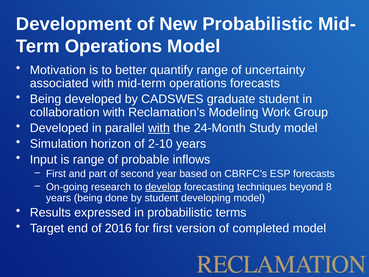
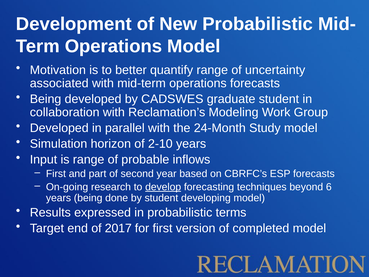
with underline: present -> none (159, 128)
8: 8 -> 6 (329, 187)
2016: 2016 -> 2017 (118, 228)
